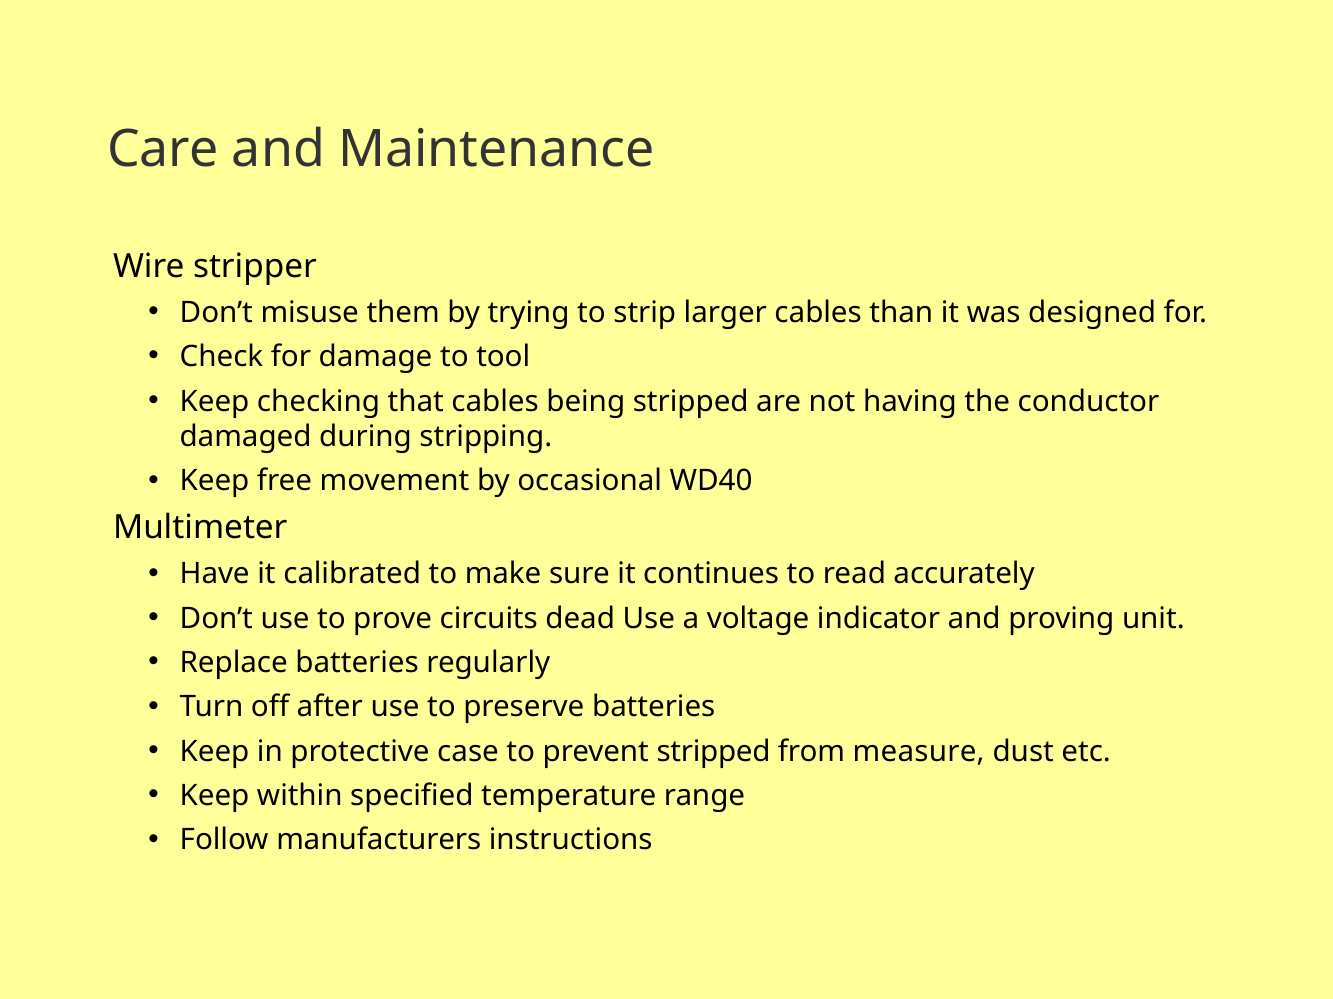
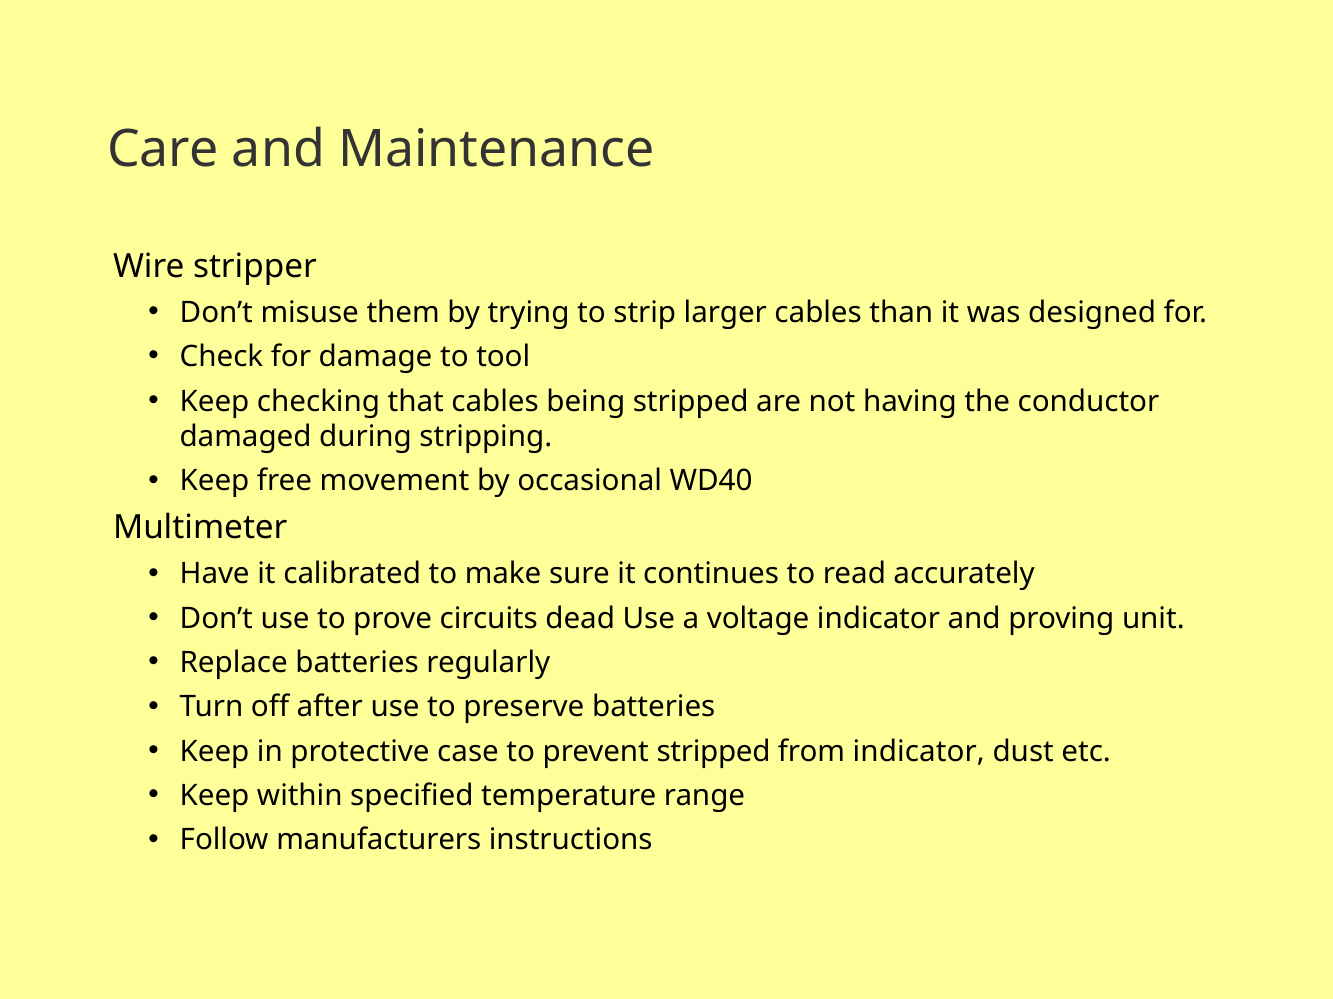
from measure: measure -> indicator (919, 752)
